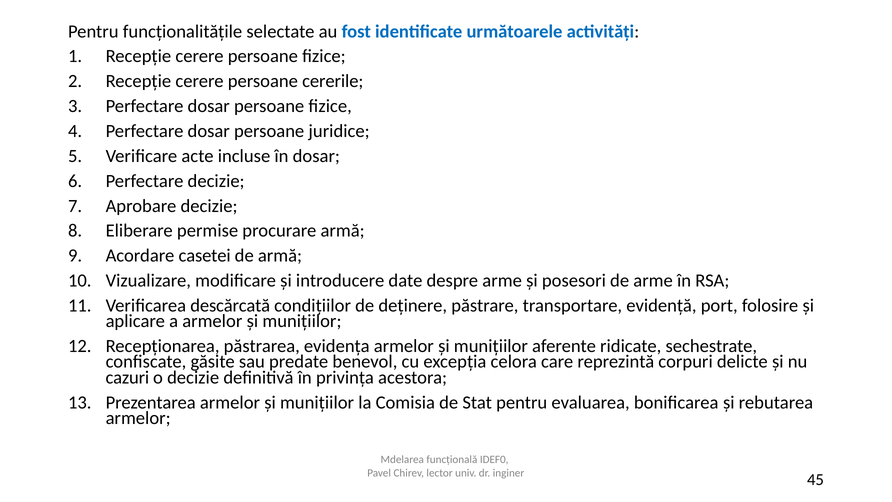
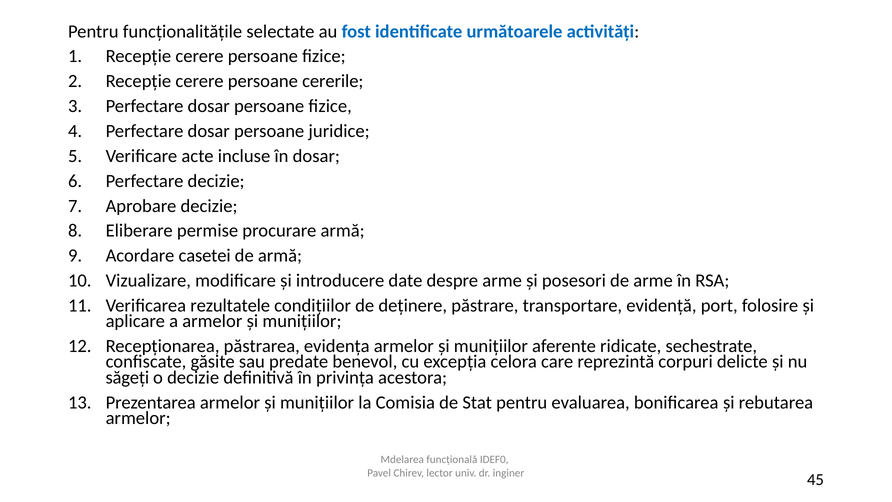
descărcată: descărcată -> rezultatele (230, 305)
cazuri: cazuri -> săgeți (127, 377)
